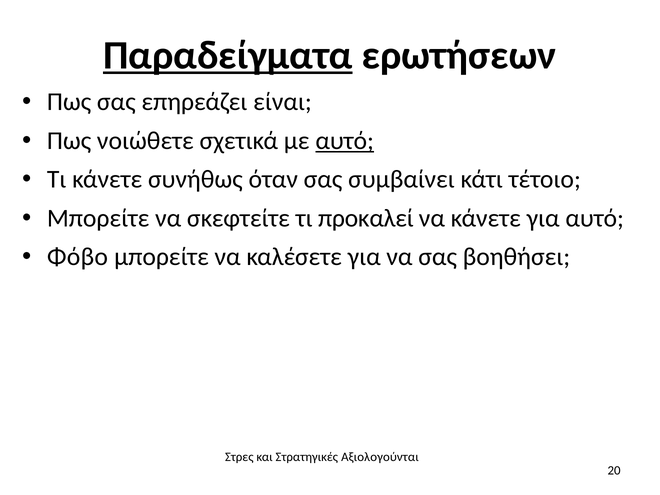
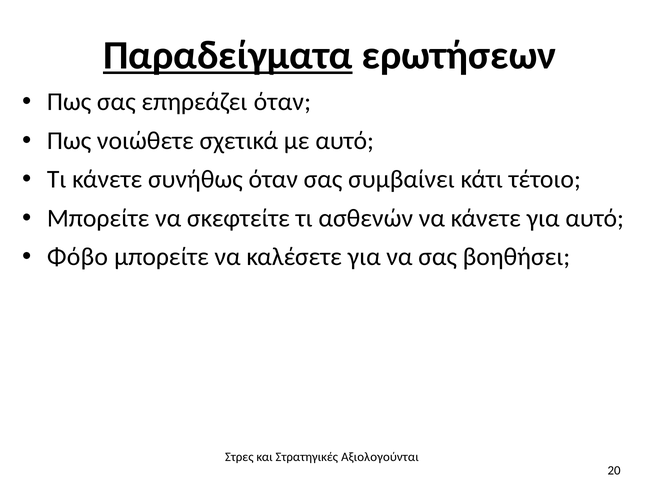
επηρεάζει είναι: είναι -> όταν (282, 102)
αυτό underline: present -> none (345, 141)
προκαλεί: προκαλεί -> ασθενών (366, 218)
